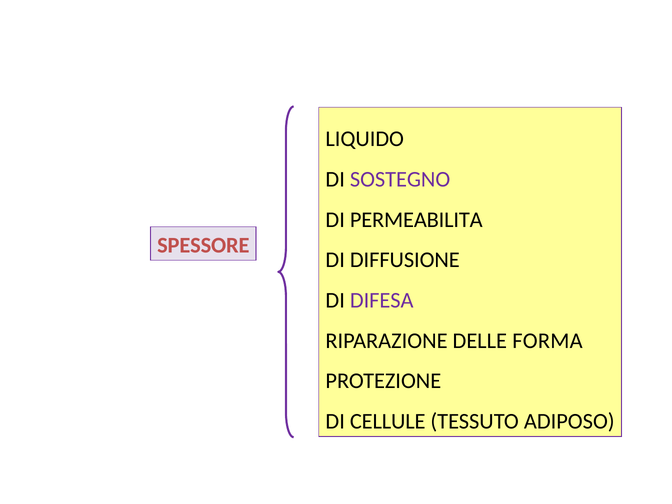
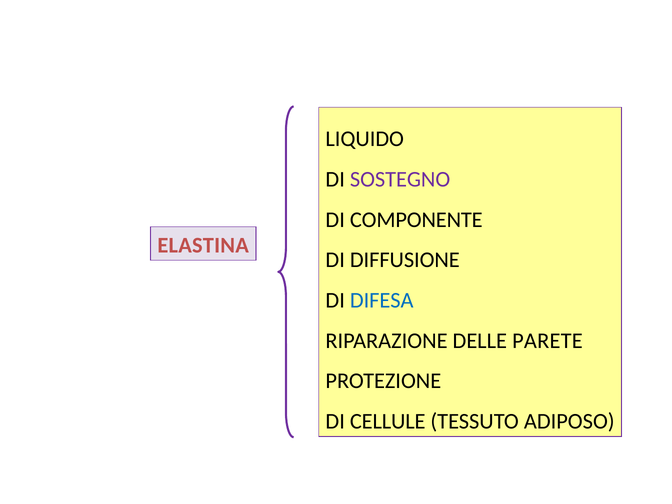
PERMEABILITA: PERMEABILITA -> COMPONENTE (416, 220)
SPESSORE: SPESSORE -> ELASTINA (203, 245)
DIFESA colour: purple -> blue (382, 300)
FORMA: FORMA -> PARETE (547, 341)
